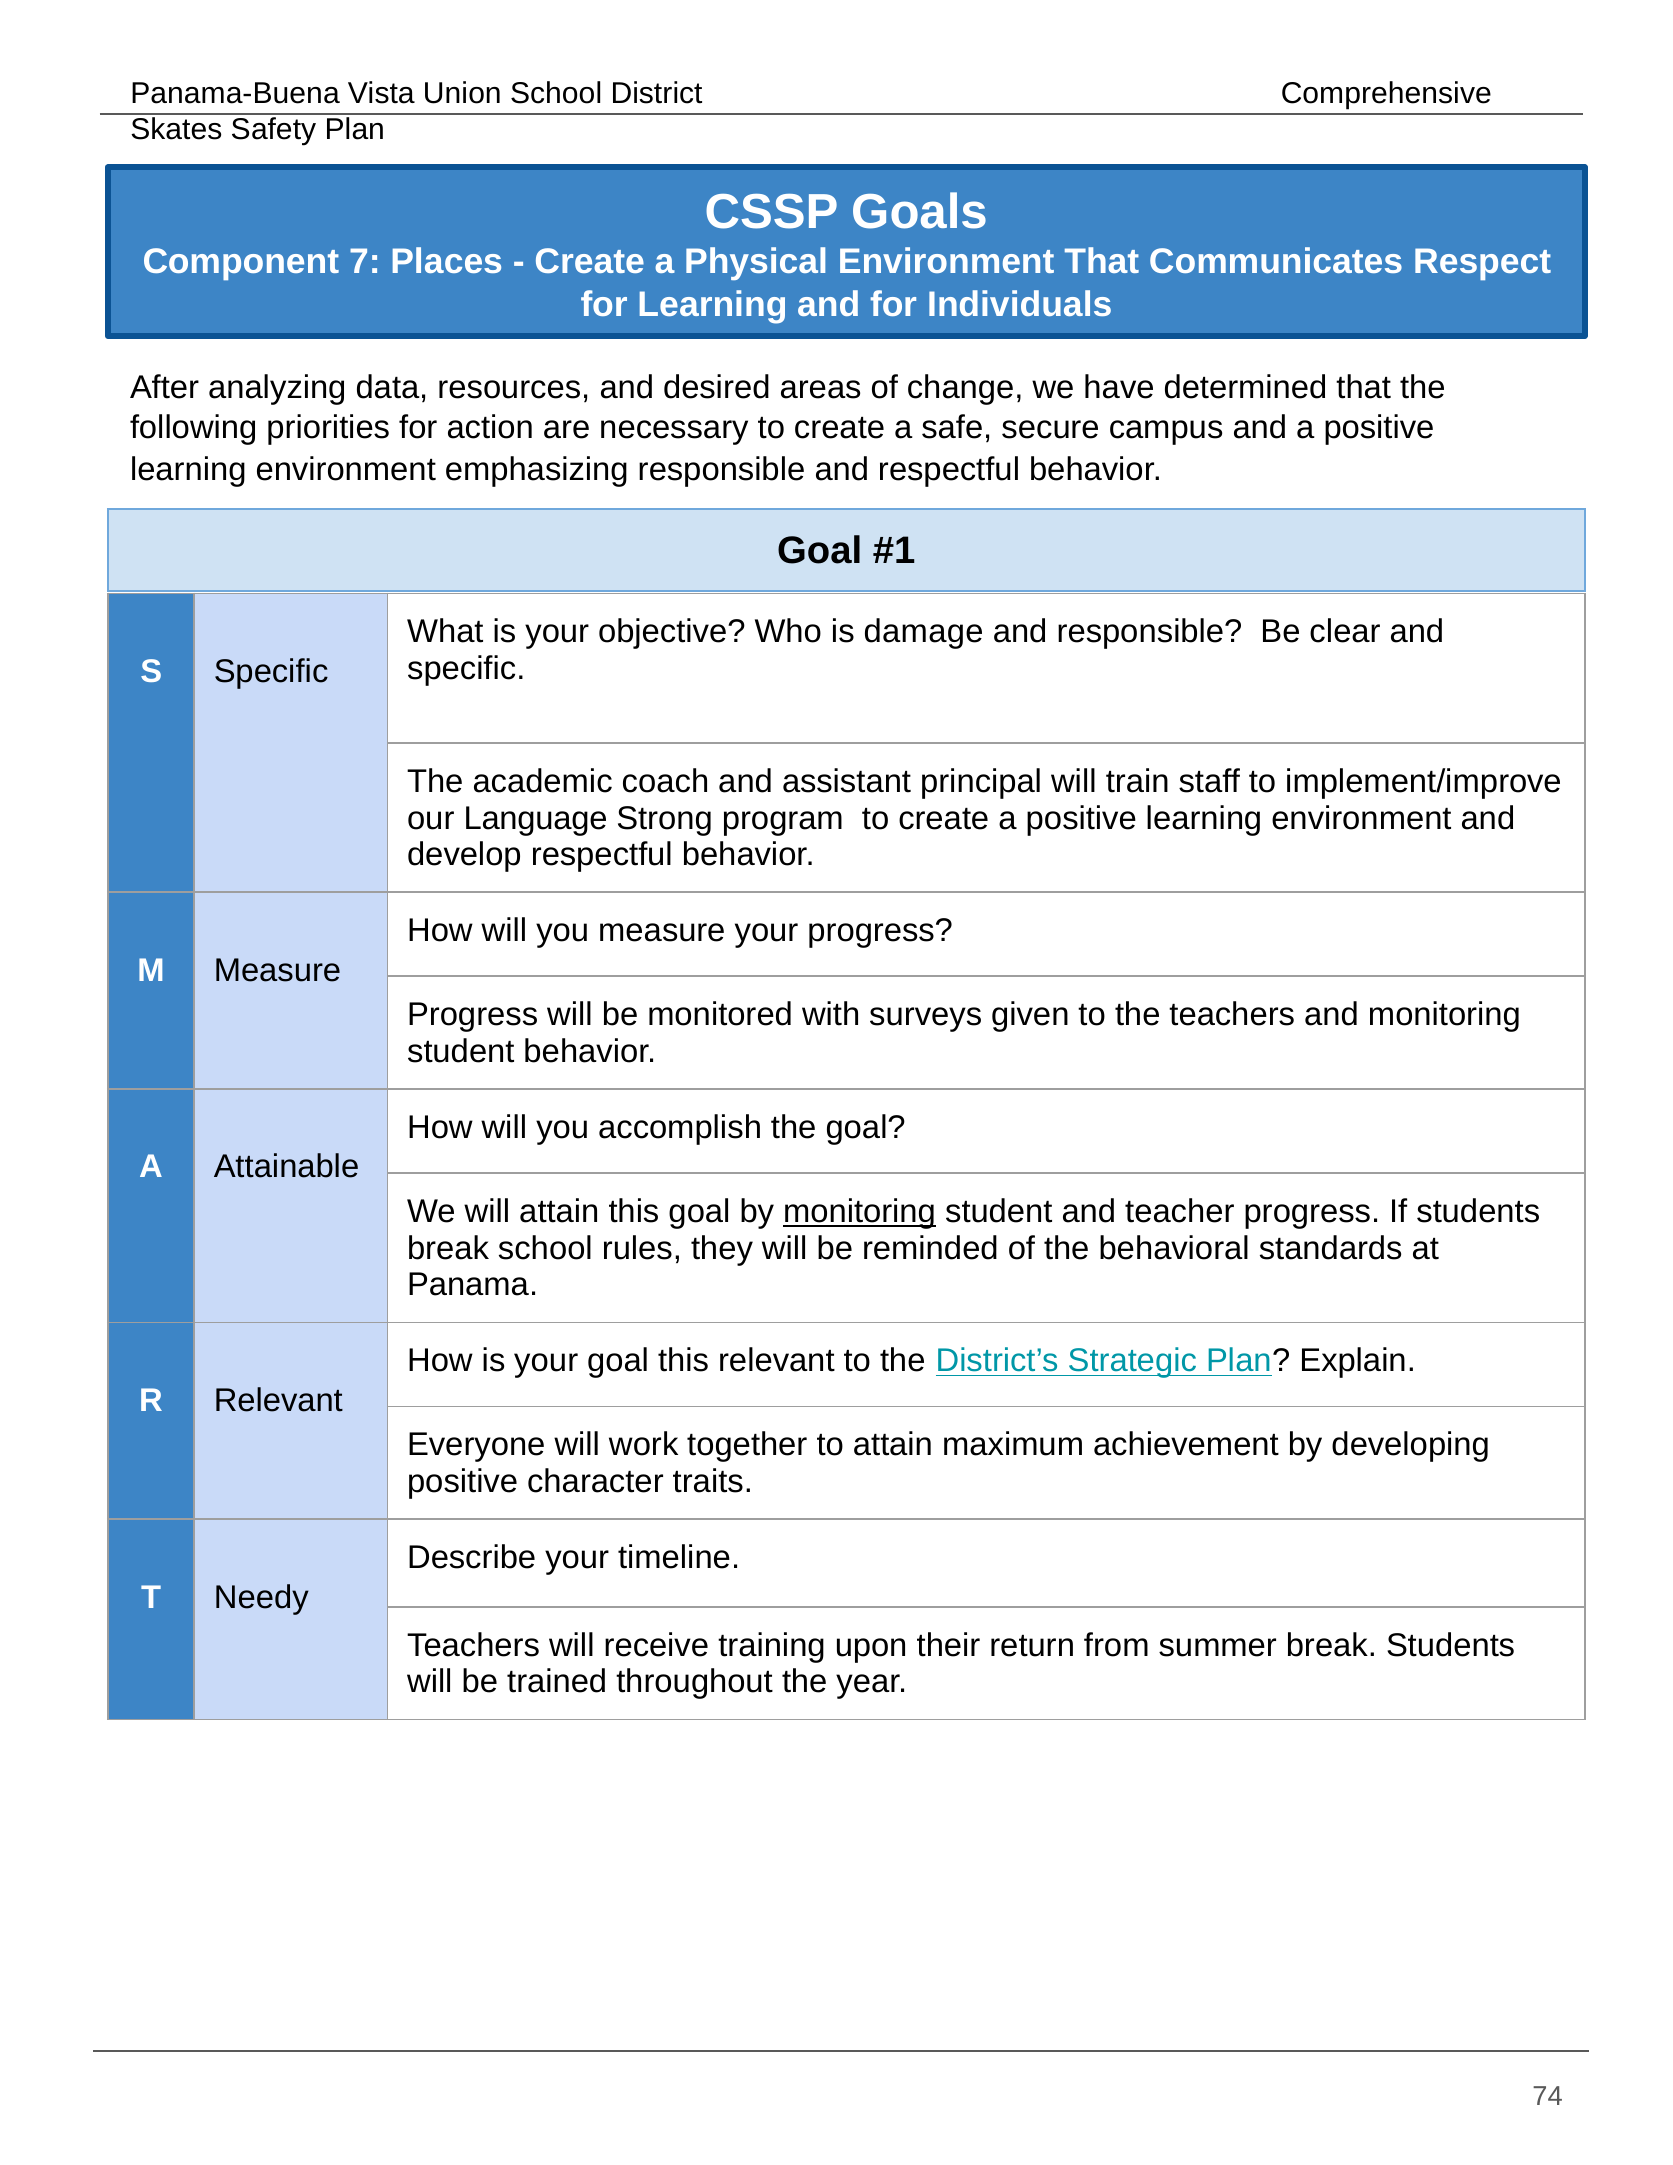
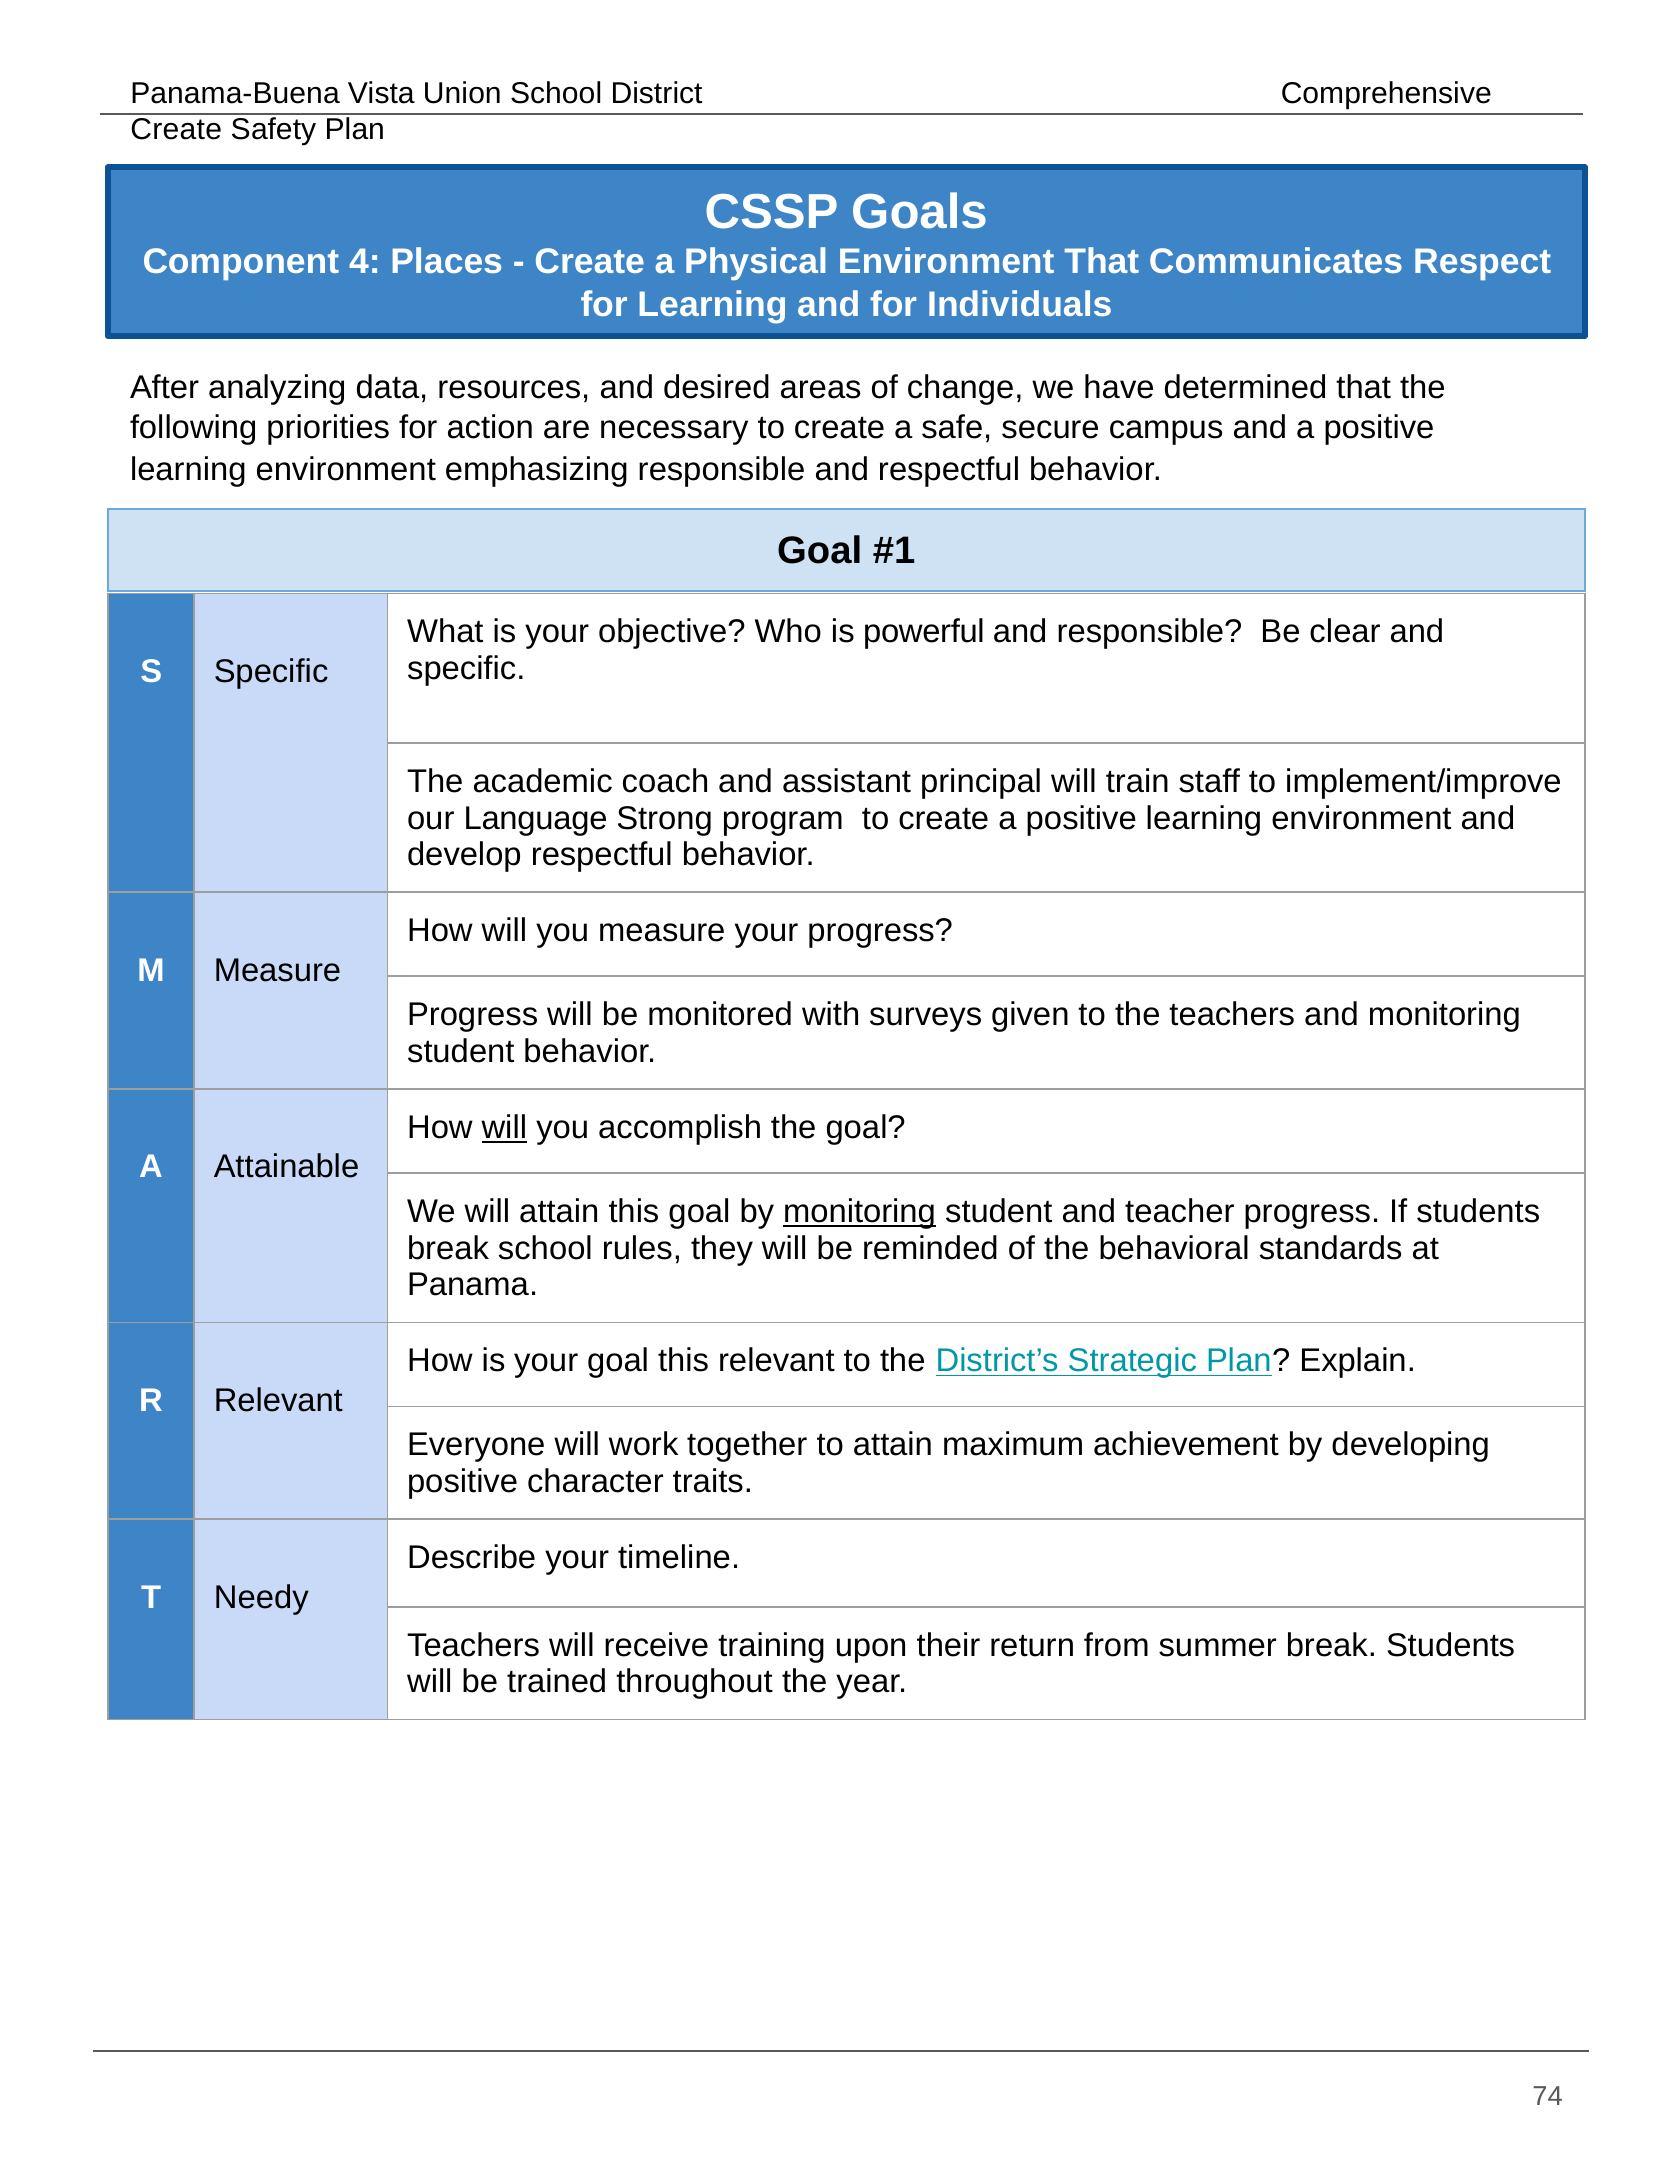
Skates: Skates -> Create (176, 130)
7: 7 -> 4 (365, 262)
damage: damage -> powerful (924, 632)
will underline: none -> present (504, 1128)
